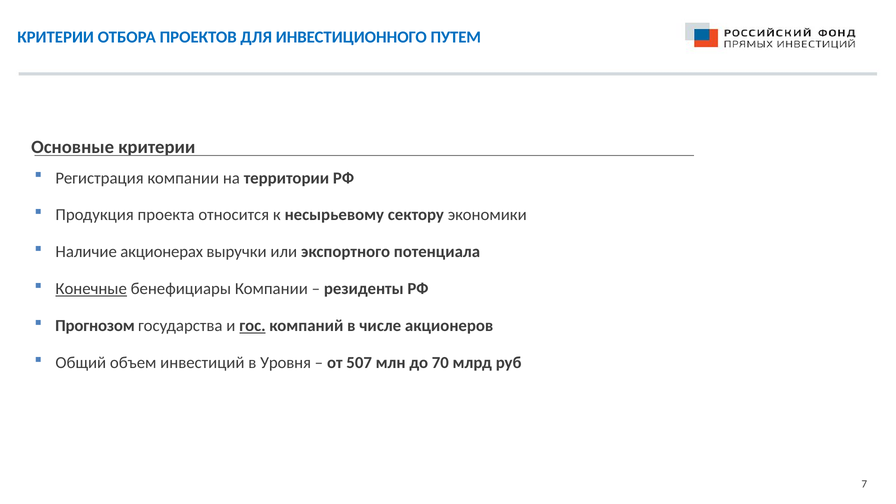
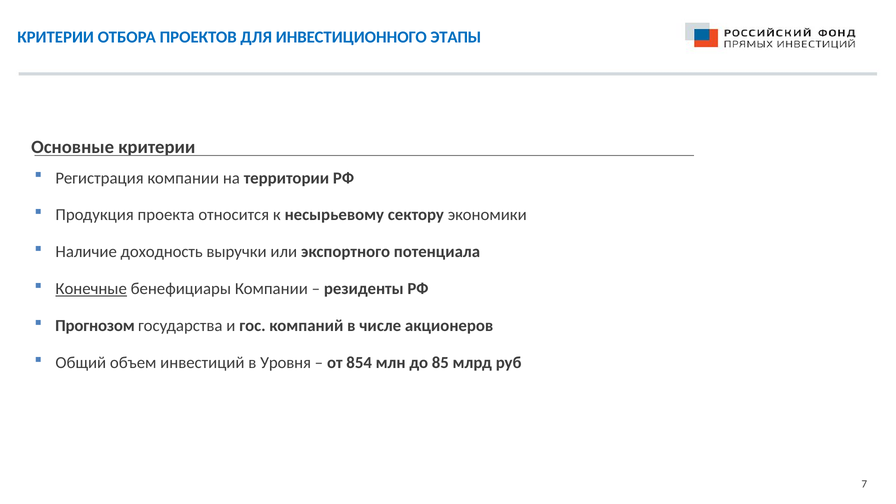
ПУТЕМ: ПУТЕМ -> ЭТАПЫ (456, 37)
акционерах: акционерах -> доходность (162, 252)
гос underline: present -> none (252, 326)
507: 507 -> 854 (359, 363)
70: 70 -> 85 (440, 363)
